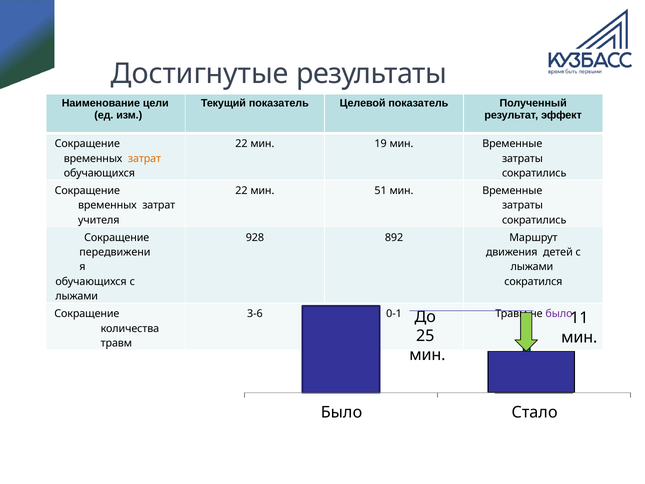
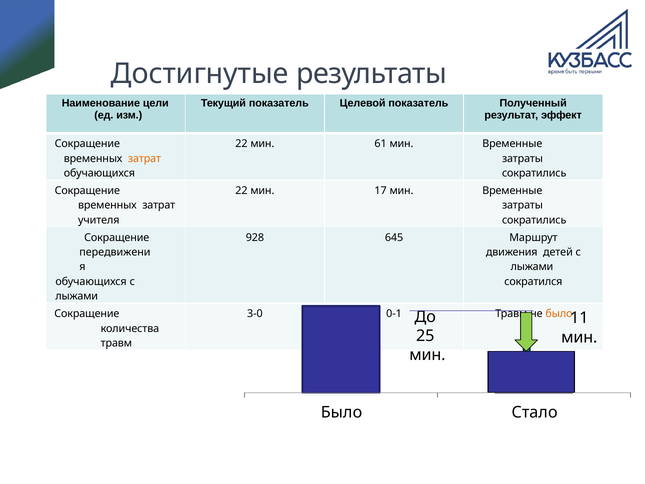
19: 19 -> 61 (381, 144)
51: 51 -> 17 (381, 191)
892: 892 -> 645 (394, 238)
3-6: 3-6 -> 3-0 (255, 314)
было colour: purple -> orange (559, 314)
